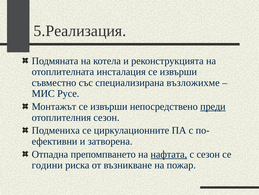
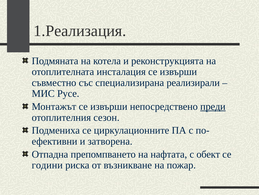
5.Реализация: 5.Реализация -> 1.Реализация (80, 31)
възложихме: възложихме -> реализирали (193, 82)
нафтата underline: present -> none (169, 154)
с сезон: сезон -> обект (208, 154)
